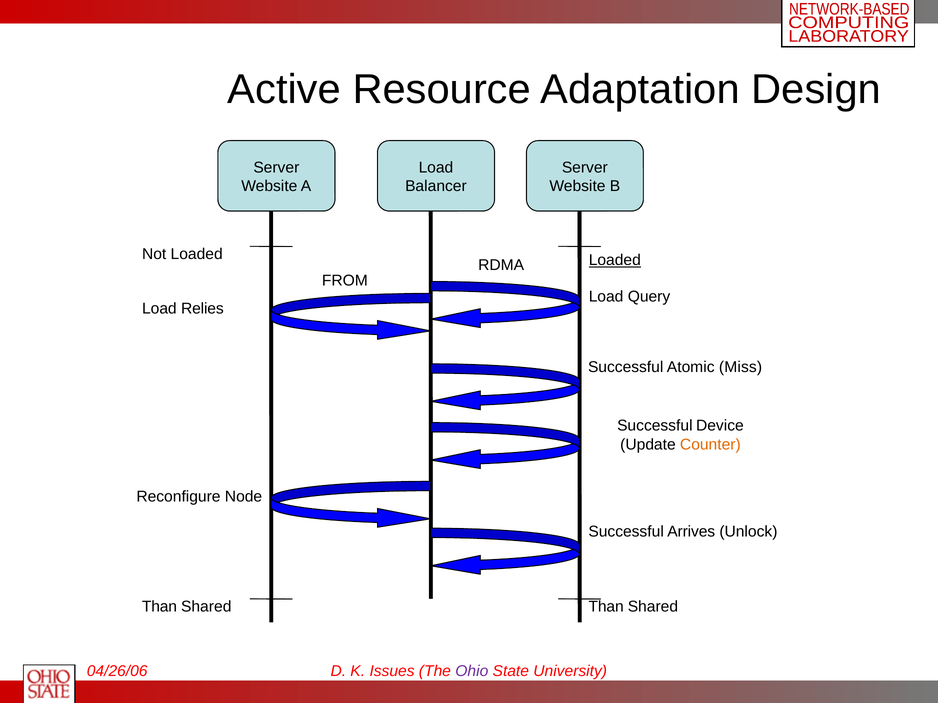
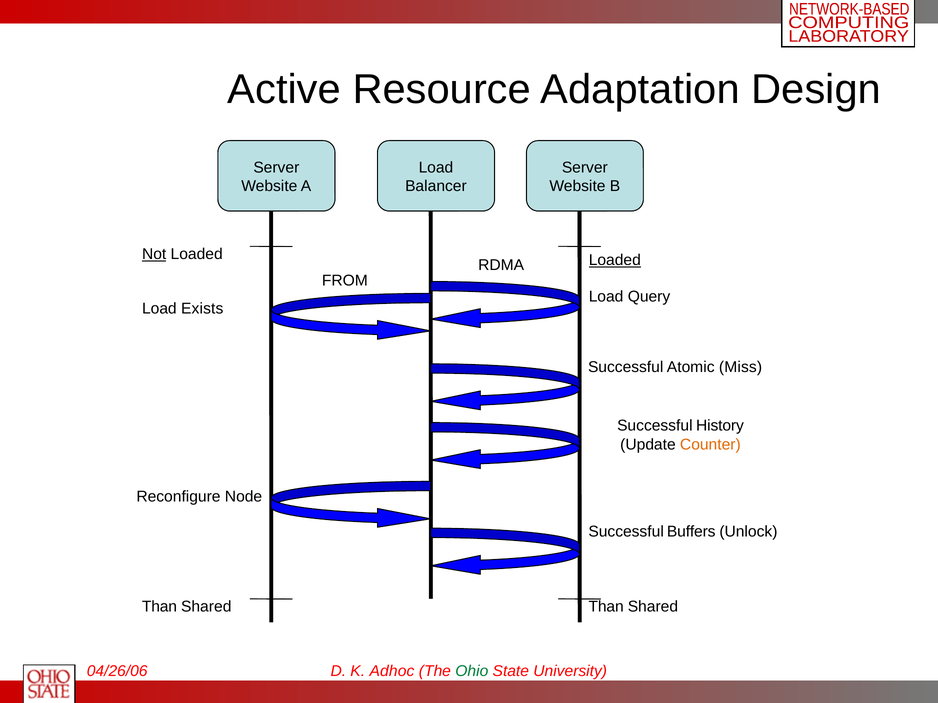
Not underline: none -> present (154, 254)
Relies: Relies -> Exists (202, 309)
Device: Device -> History (720, 426)
Arrives: Arrives -> Buffers (691, 532)
Issues: Issues -> Adhoc (392, 672)
Ohio colour: purple -> green (472, 672)
